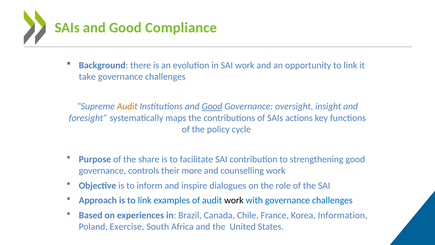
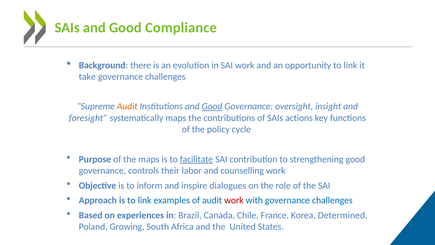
the share: share -> maps (149, 159)
facilitate underline: none -> present (197, 159)
more: more -> labor (192, 170)
work colour: black -> red (234, 200)
Information: Information -> Determined (343, 215)
Exercise: Exercise -> Growing (127, 227)
